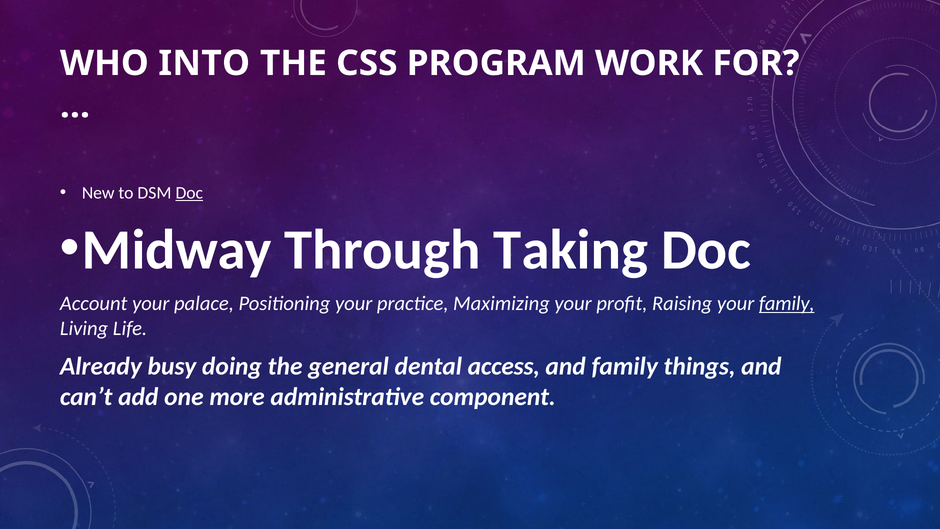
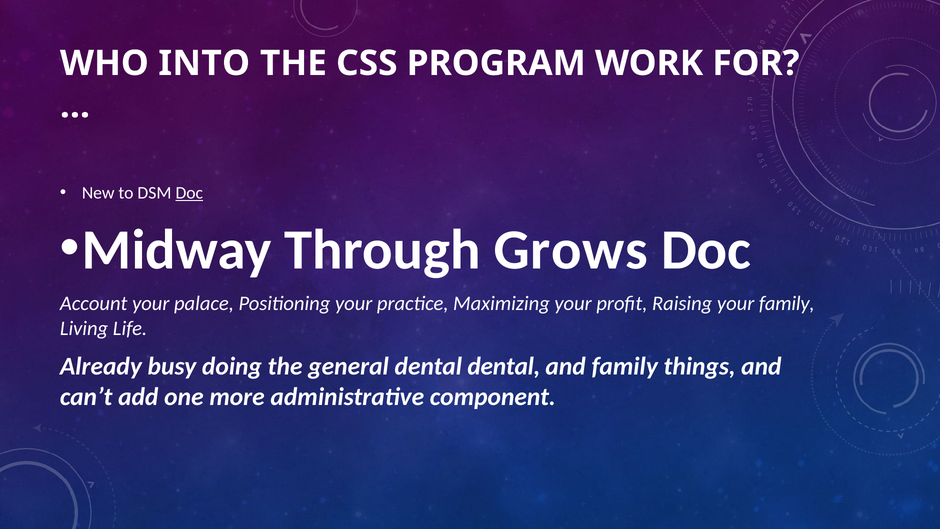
Taking: Taking -> Grows (571, 250)
family underline: present -> none (787, 303)
dental access: access -> dental (504, 366)
